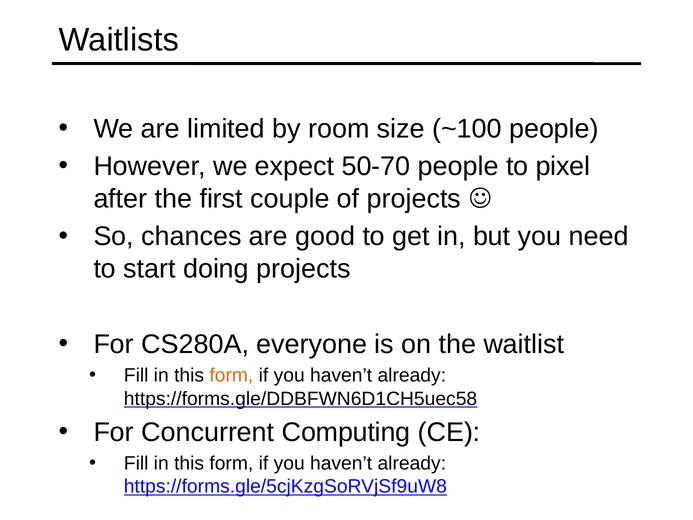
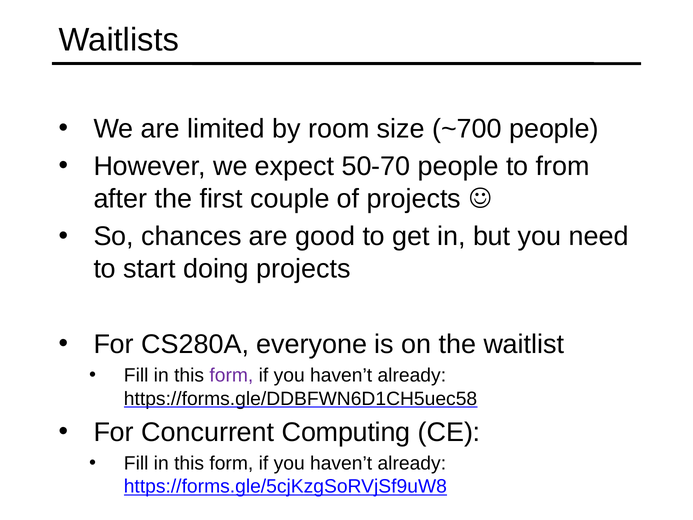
~100: ~100 -> ~700 (467, 129)
pixel: pixel -> from (563, 166)
form colour: orange -> purple (231, 375)
